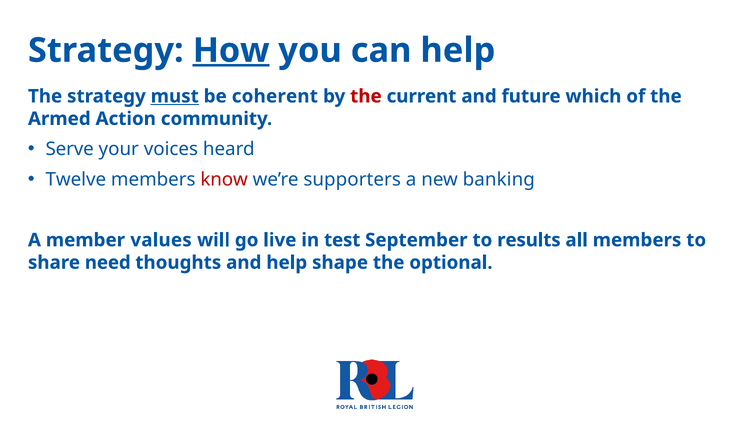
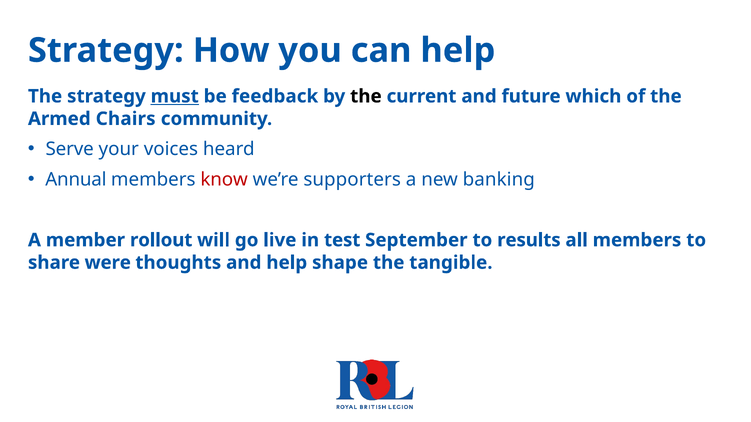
How underline: present -> none (231, 51)
coherent: coherent -> feedback (275, 96)
the colour: red -> black (366, 96)
Action: Action -> Chairs (126, 119)
Twelve: Twelve -> Annual (76, 180)
values: values -> rollout (161, 240)
need: need -> were (108, 263)
optional: optional -> tangible (451, 263)
